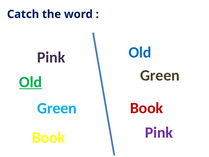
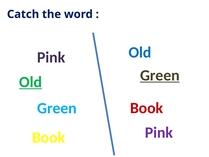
Green underline: none -> present (160, 75)
